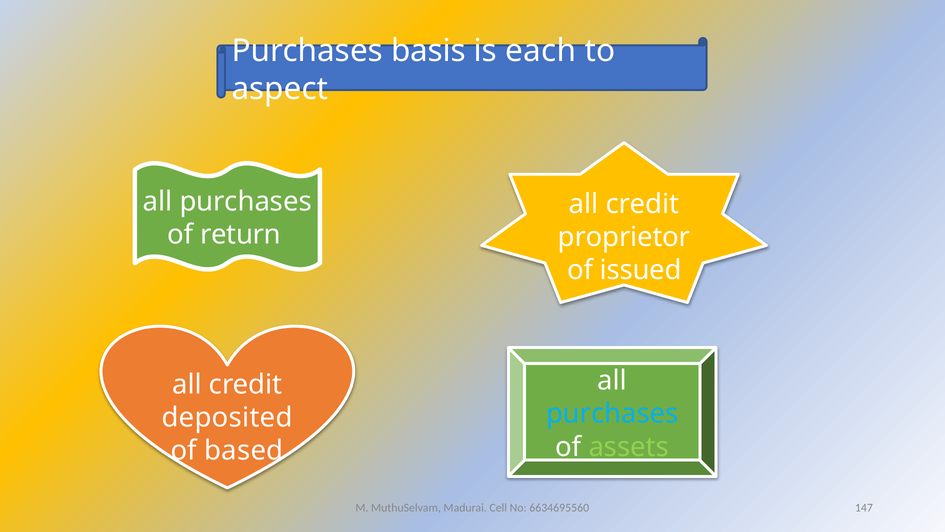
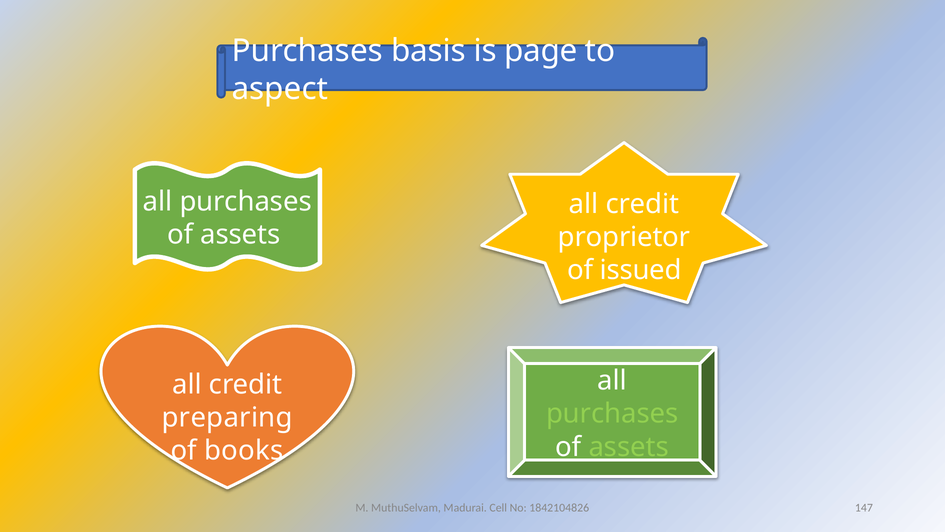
each: each -> page (541, 51)
return: return -> assets (240, 235)
purchases colour: light blue -> light green (612, 414)
deposited: deposited -> preparing (227, 417)
based: based -> books (244, 450)
6634695560: 6634695560 -> 1842104826 (559, 508)
